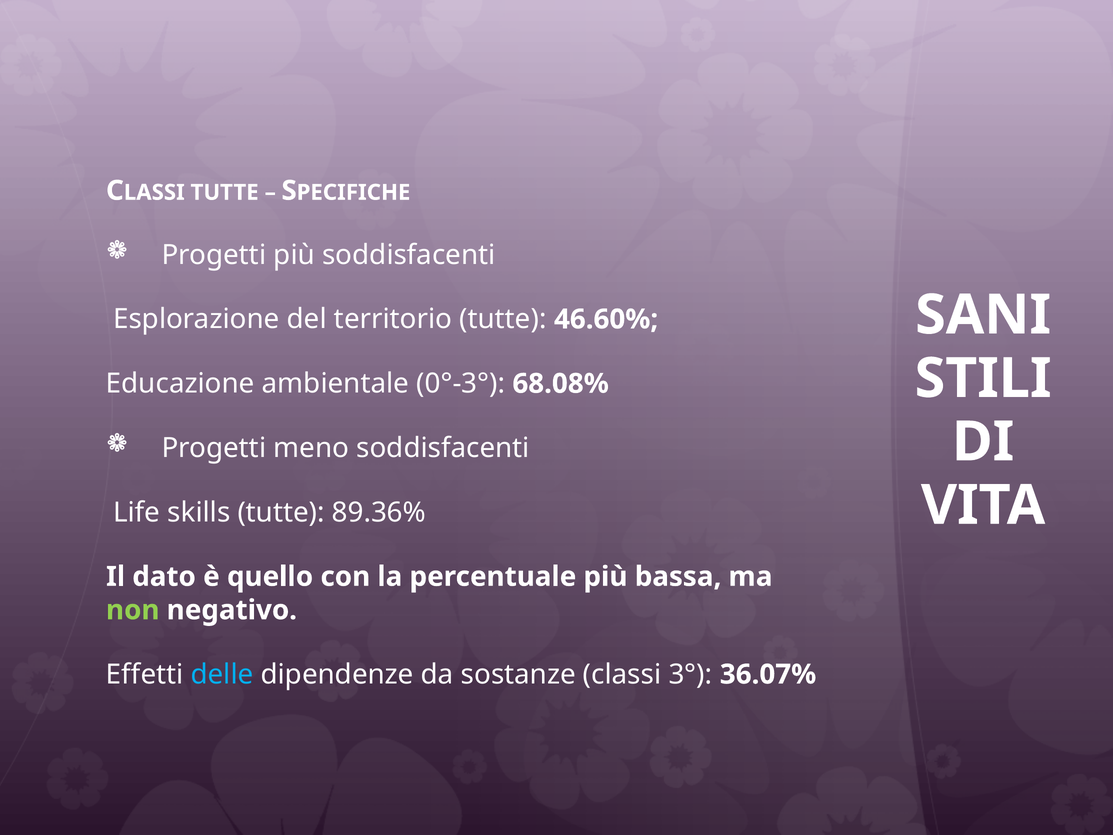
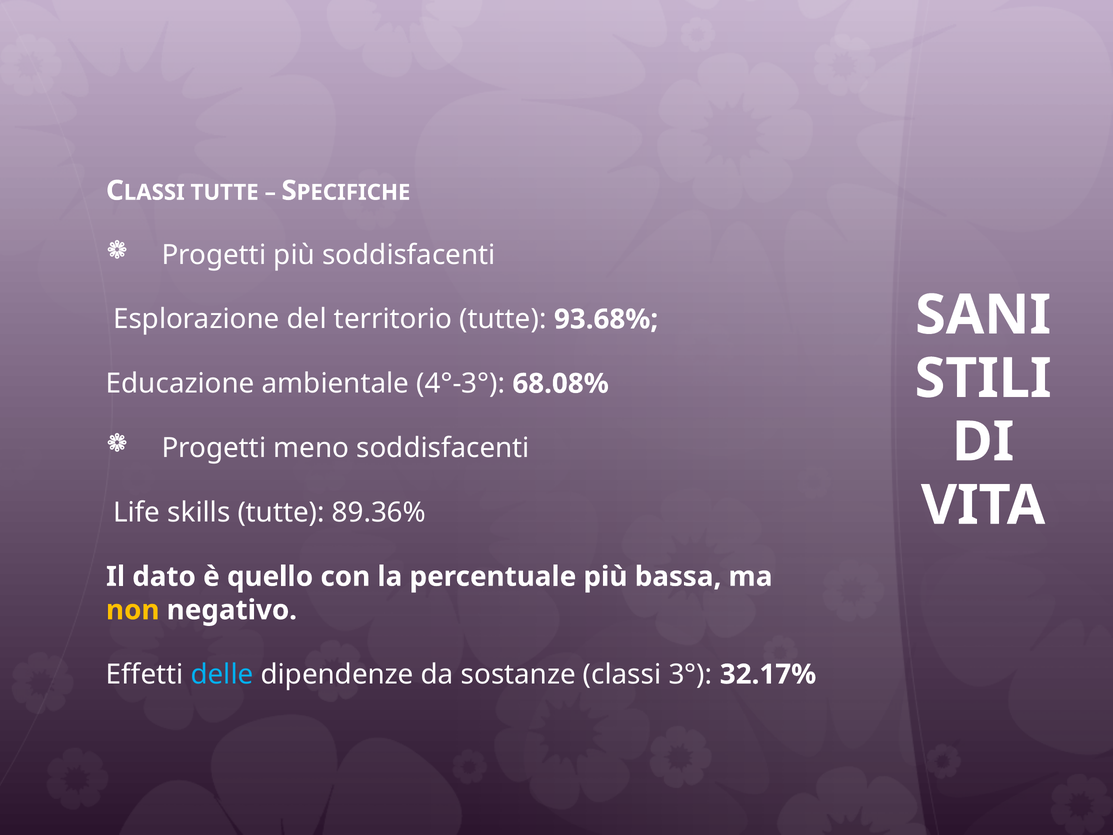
46.60%: 46.60% -> 93.68% (606, 319)
0°-3°: 0°-3° -> 4°-3° (461, 384)
non colour: light green -> yellow (133, 610)
36.07%: 36.07% -> 32.17% (768, 674)
